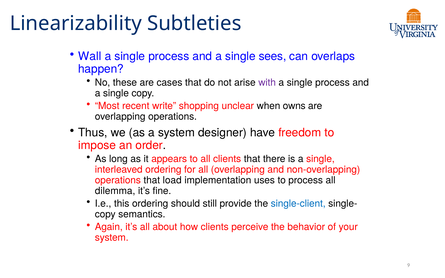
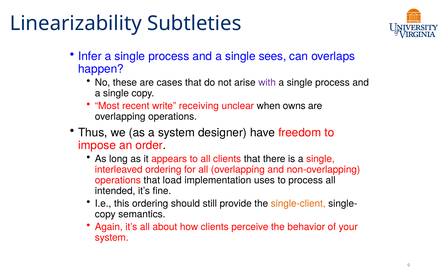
Wall: Wall -> Infer (90, 56)
shopping: shopping -> receiving (199, 106)
dilemma: dilemma -> intended (115, 191)
single-client colour: blue -> orange (298, 204)
